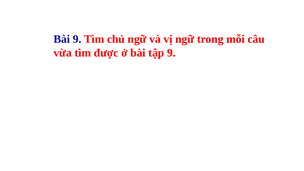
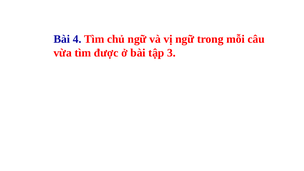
Bài 9: 9 -> 4 (77, 39)
tập 9: 9 -> 3 (171, 53)
